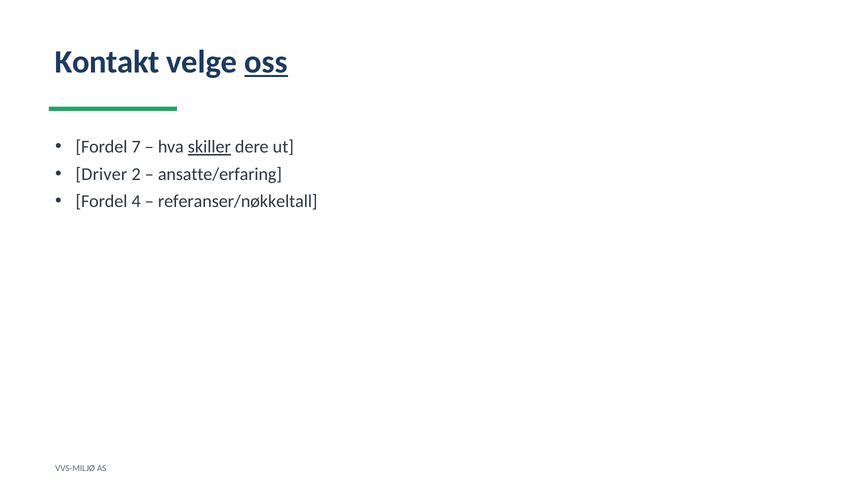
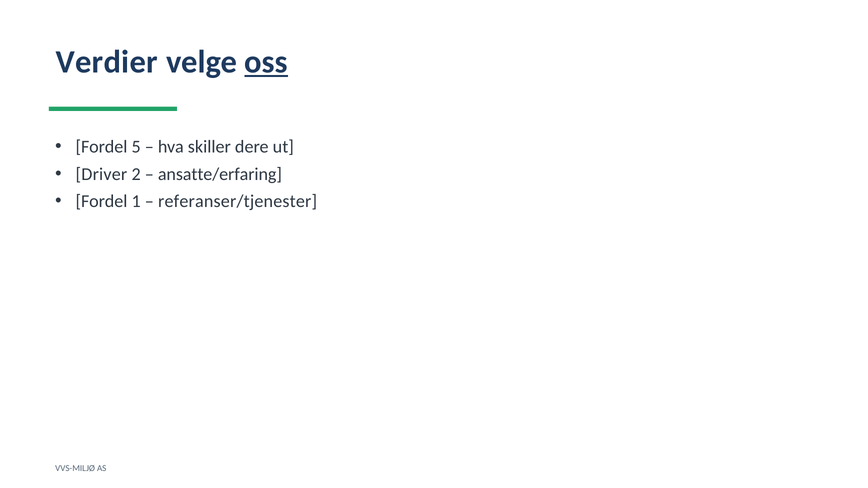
Kontakt: Kontakt -> Verdier (107, 62)
7: 7 -> 5 (136, 147)
skiller underline: present -> none (209, 147)
4: 4 -> 1 (136, 201)
referanser/nøkkeltall: referanser/nøkkeltall -> referanser/tjenester (238, 201)
